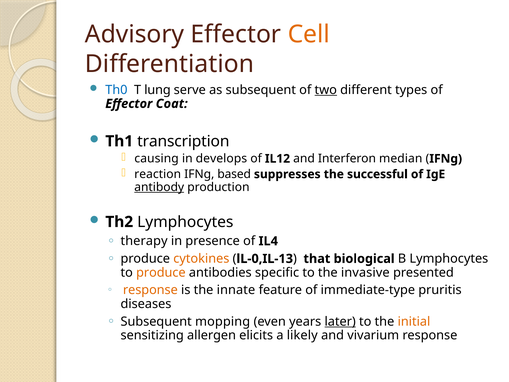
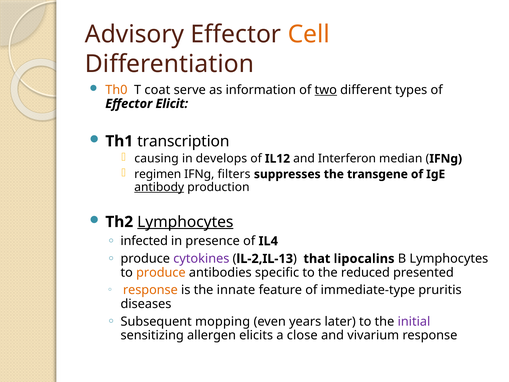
Th0 colour: blue -> orange (116, 90)
lung: lung -> coat (157, 90)
as subsequent: subsequent -> information (261, 90)
Coat: Coat -> Elicit (172, 104)
reaction: reaction -> regimen (158, 174)
based: based -> filters (234, 174)
successful: successful -> transgene (377, 174)
Lymphocytes underline: none -> present (185, 222)
therapy: therapy -> infected (144, 241)
cytokines colour: orange -> purple (201, 259)
lL-0,IL-13: lL-0,IL-13 -> lL-2,IL-13 (265, 259)
biological: biological -> lipocalins (364, 259)
invasive: invasive -> reduced (365, 272)
later underline: present -> none (340, 321)
initial colour: orange -> purple (414, 321)
likely: likely -> close (302, 335)
